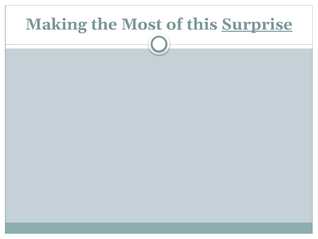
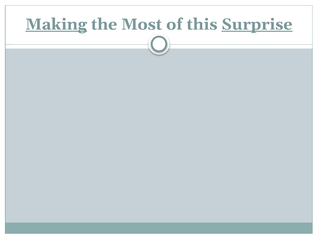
Making underline: none -> present (56, 24)
